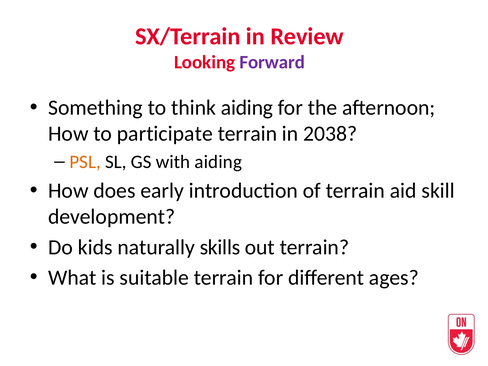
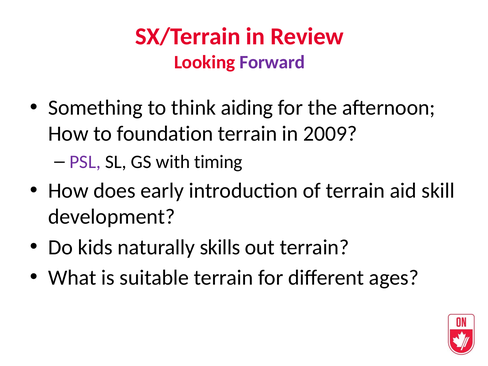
participate: participate -> foundation (165, 134)
2038: 2038 -> 2009 (330, 134)
PSL colour: orange -> purple (85, 162)
with aiding: aiding -> timing (218, 162)
